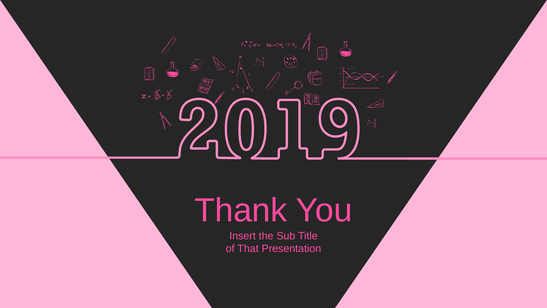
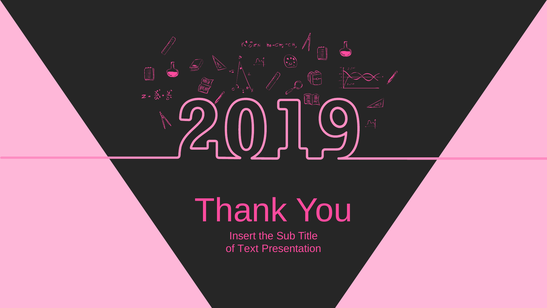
That: That -> Text (248, 249)
